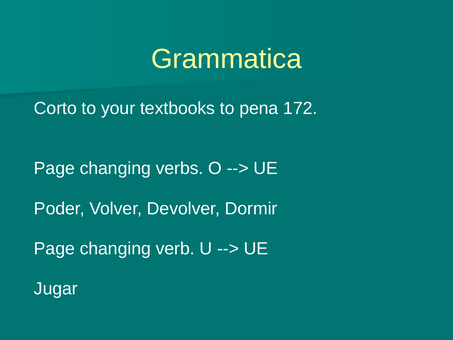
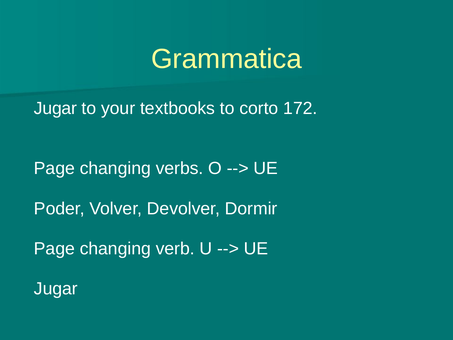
Corto: Corto -> Jugar (55, 108)
pena: pena -> corto (259, 108)
